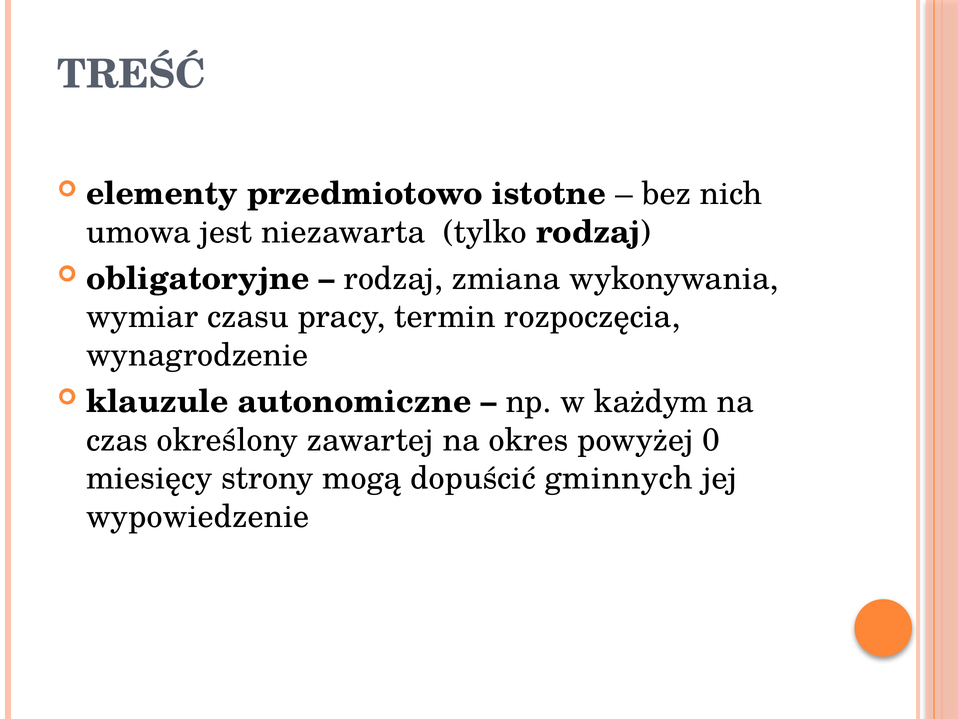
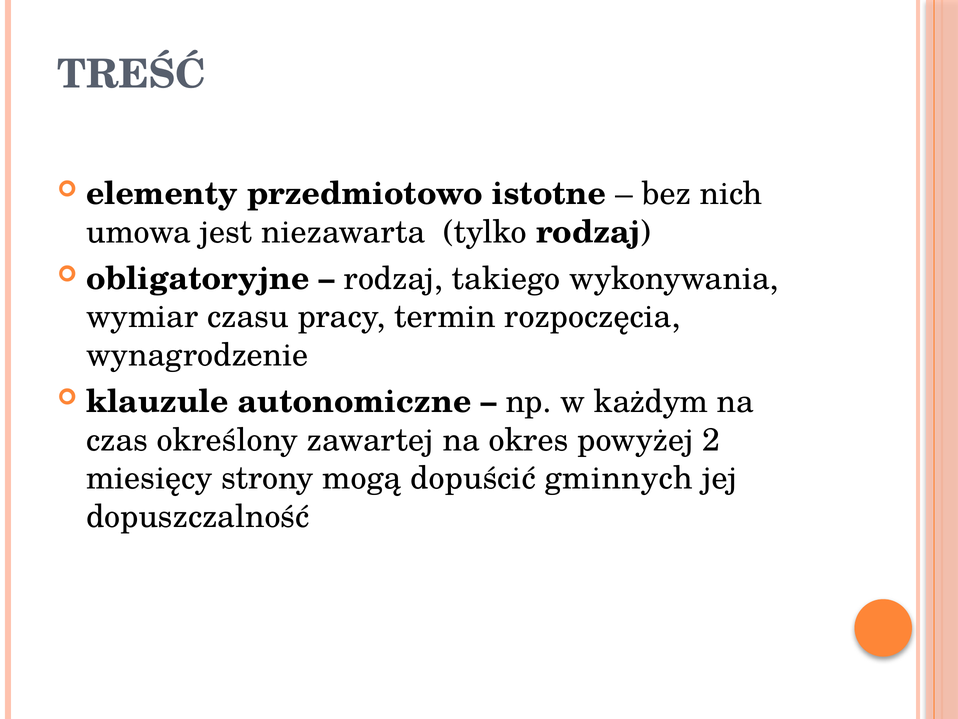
zmiana: zmiana -> takiego (506, 278)
0: 0 -> 2 (711, 440)
wypowiedzenie: wypowiedzenie -> dopuszczalność (198, 516)
